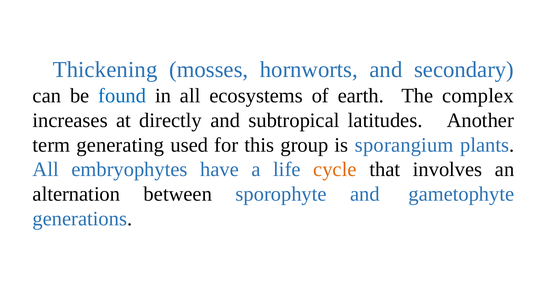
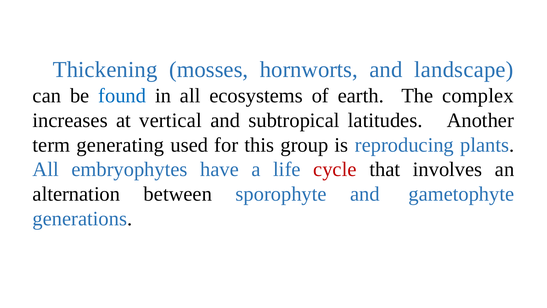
secondary: secondary -> landscape (464, 70)
directly: directly -> vertical (171, 120)
sporangium: sporangium -> reproducing (404, 145)
cycle colour: orange -> red (335, 169)
